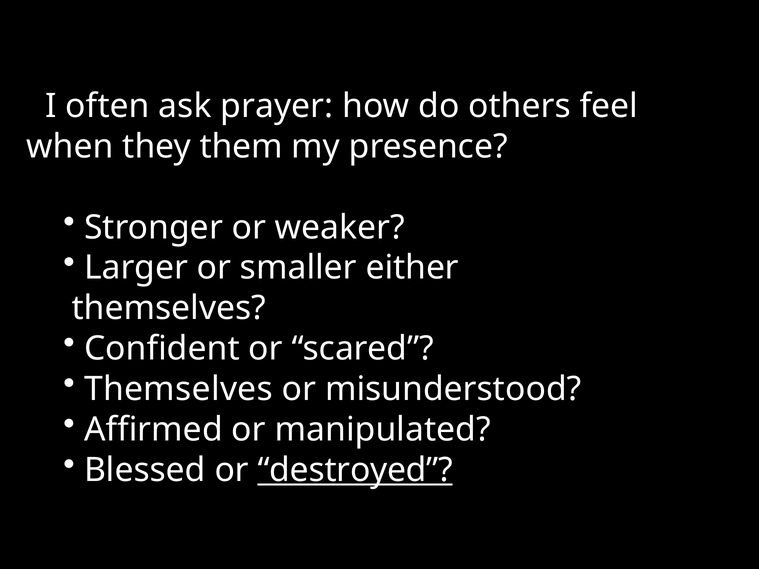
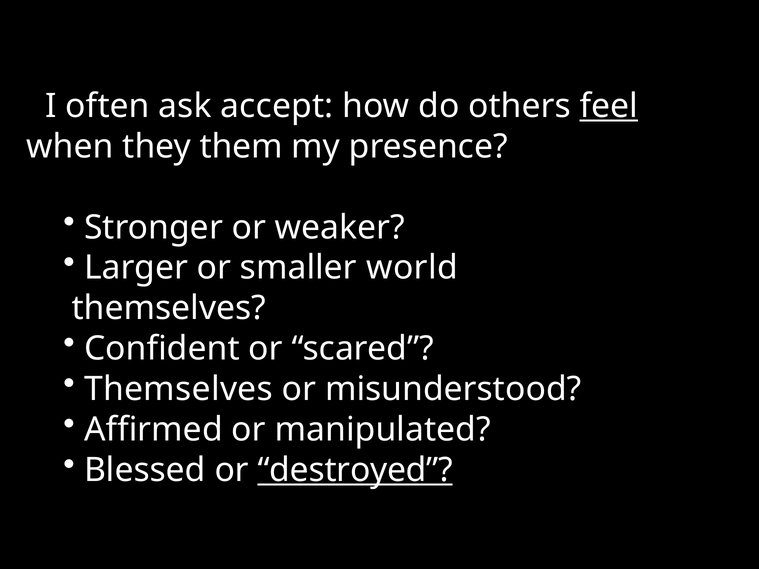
prayer: prayer -> accept (277, 106)
feel underline: none -> present (609, 106)
either: either -> world (412, 268)
